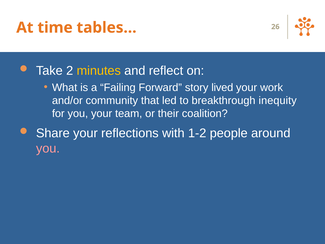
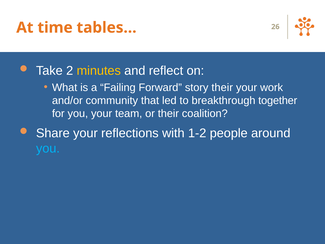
story lived: lived -> their (222, 87)
inequity: inequity -> together (278, 100)
you colour: pink -> light blue (48, 148)
